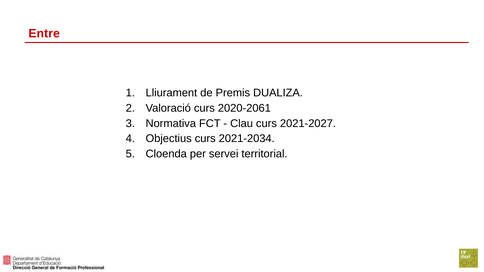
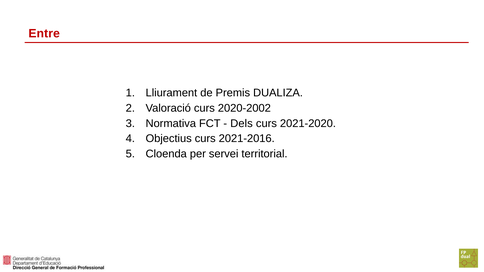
2020-2061: 2020-2061 -> 2020-2002 (244, 108)
Clau: Clau -> Dels (242, 123)
2021-2027: 2021-2027 -> 2021-2020 (308, 123)
2021-2034: 2021-2034 -> 2021-2016 (247, 139)
